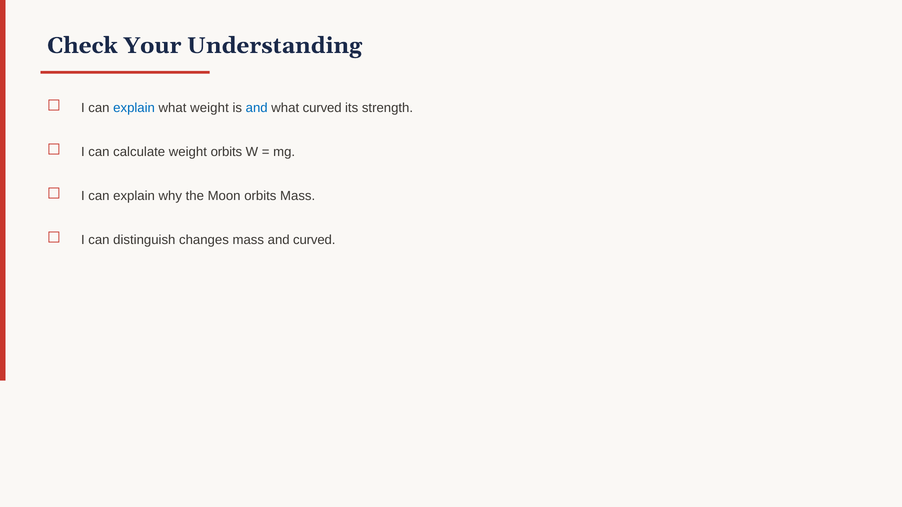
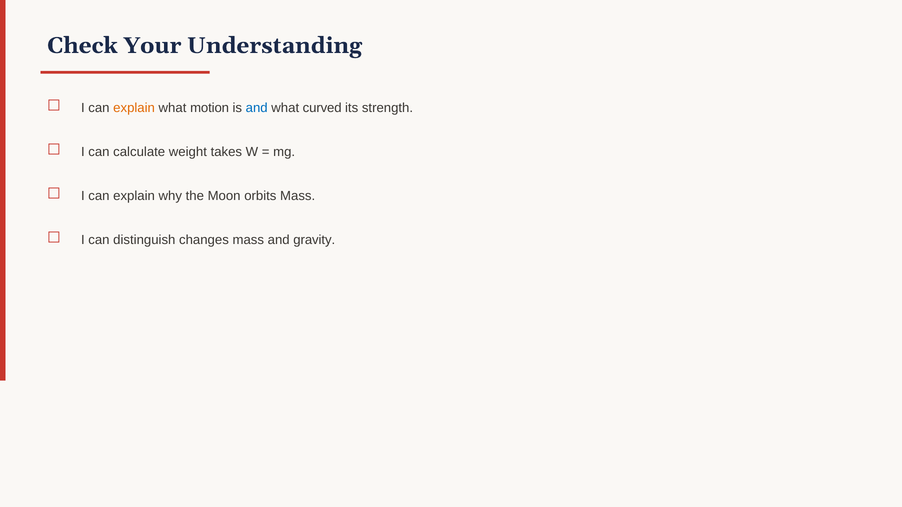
explain colour: blue -> orange (134, 108)
what weight: weight -> motion (210, 108)
weight orbits: orbits -> takes (226, 152)
and curved: curved -> gravity (314, 240)
